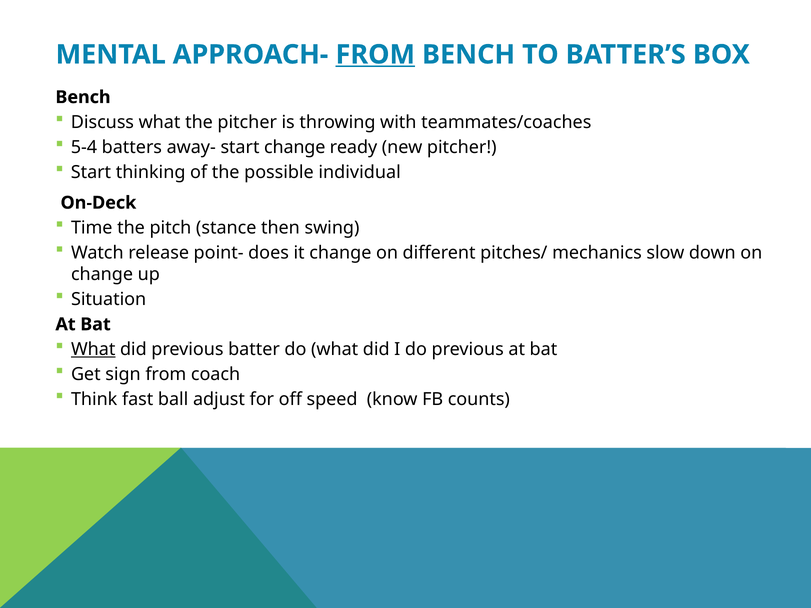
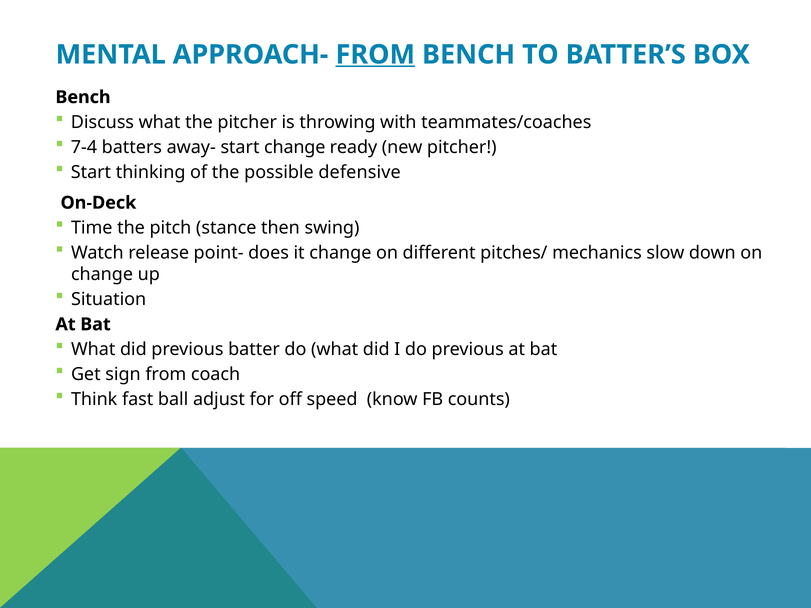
5-4: 5-4 -> 7-4 (84, 147)
individual: individual -> defensive (360, 172)
What underline: present -> none (93, 349)
